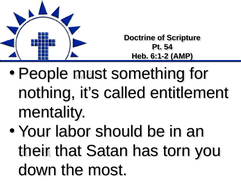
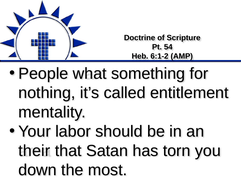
must: must -> what (90, 73)
